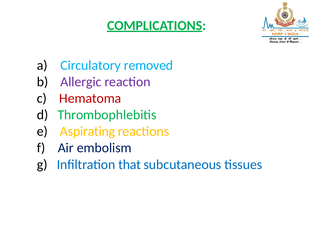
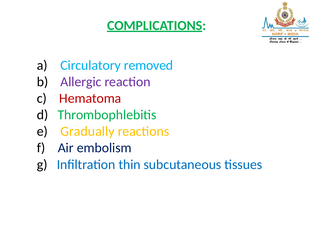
Aspirating: Aspirating -> Gradually (87, 131)
that: that -> thin (130, 164)
